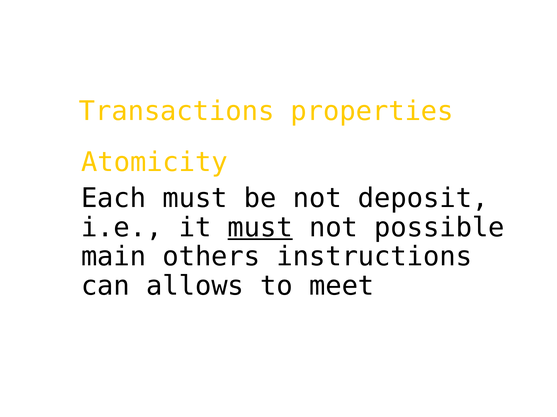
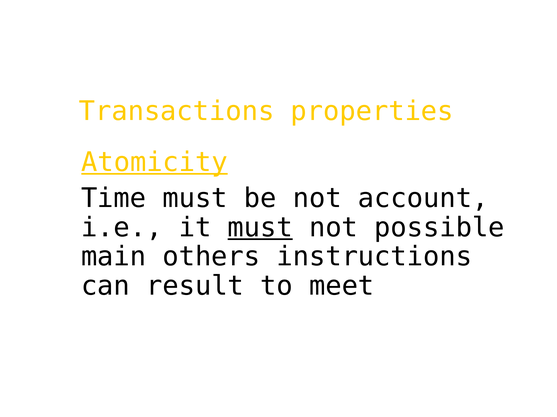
Atomicity underline: none -> present (155, 163)
Each: Each -> Time (114, 199)
deposit: deposit -> account (423, 199)
allows: allows -> result (195, 286)
